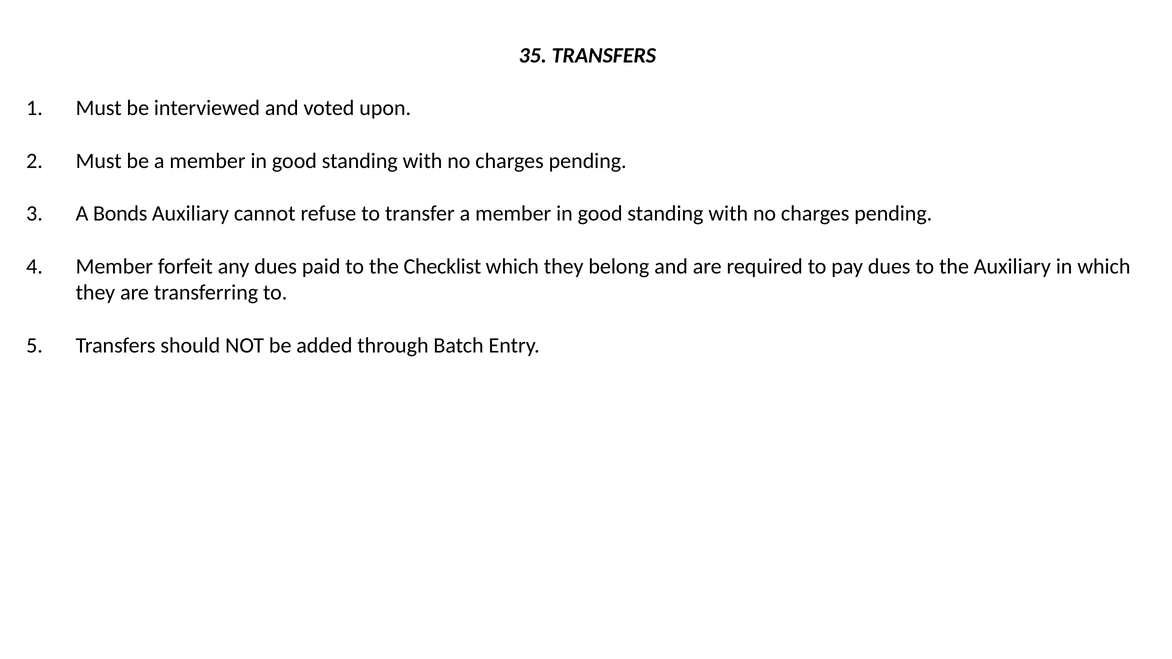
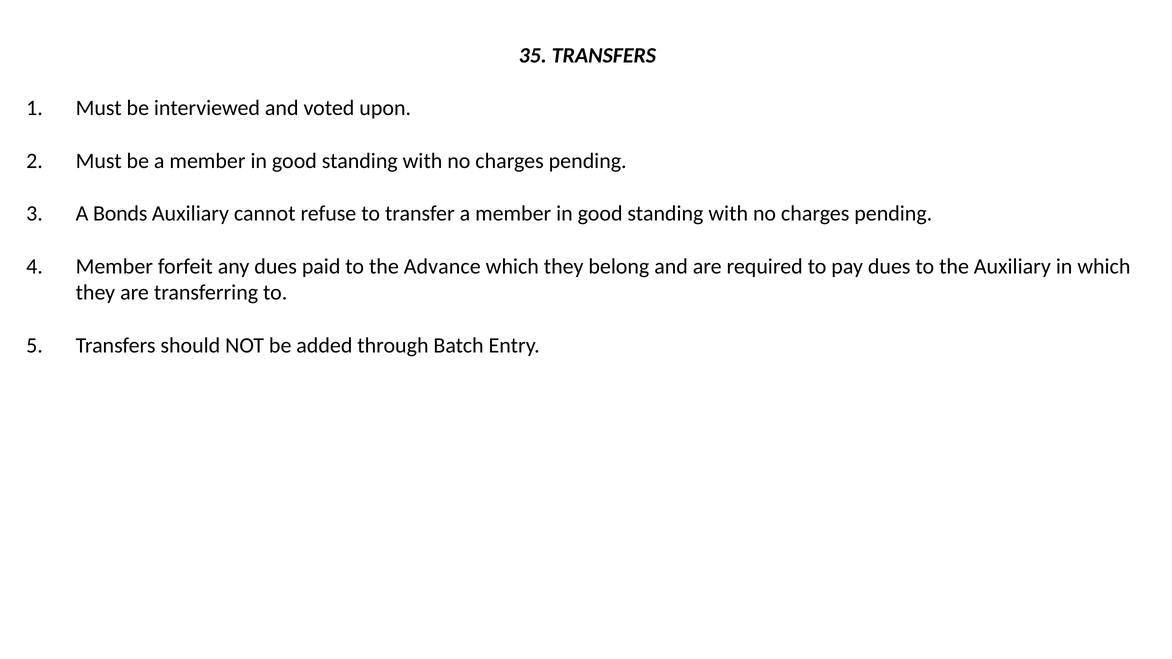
Checklist: Checklist -> Advance (442, 266)
